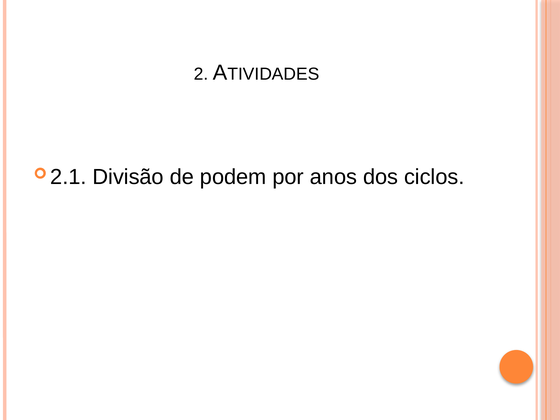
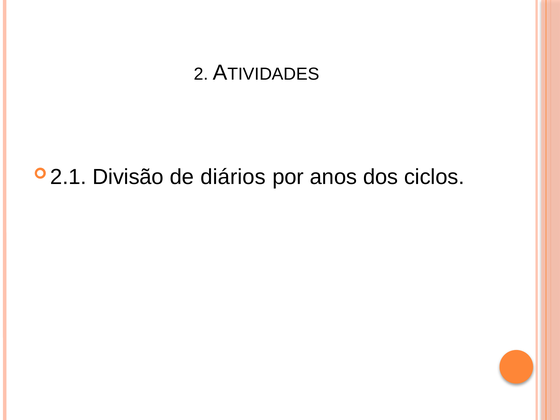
podem: podem -> diários (233, 177)
